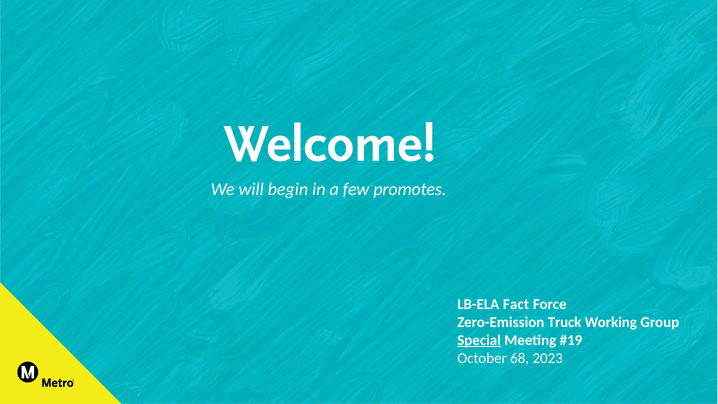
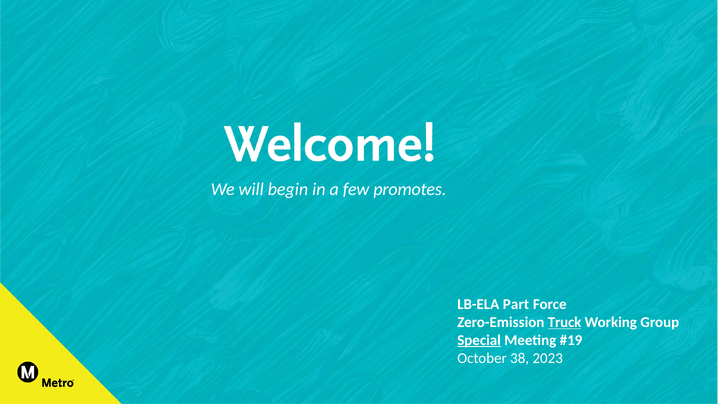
Fact: Fact -> Part (516, 304)
Truck underline: none -> present (565, 322)
68: 68 -> 38 (520, 358)
